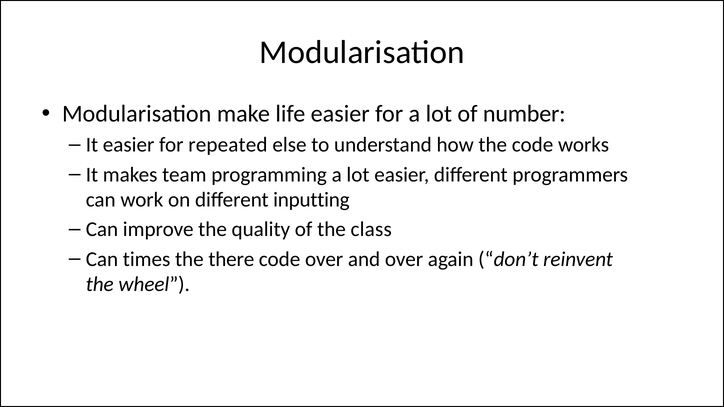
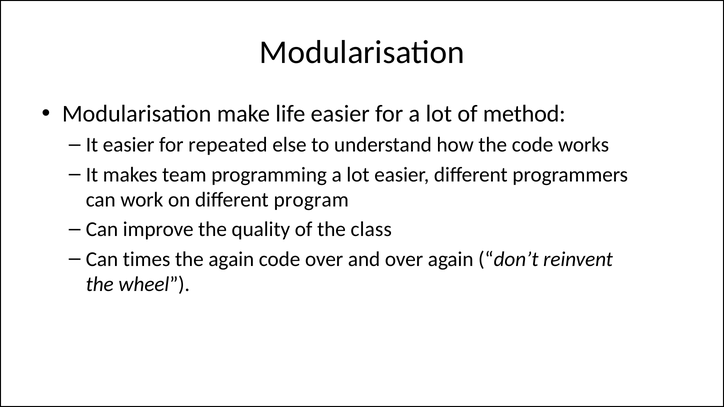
number: number -> method (524, 114)
inputting: inputting -> program (311, 200)
the there: there -> again (231, 259)
